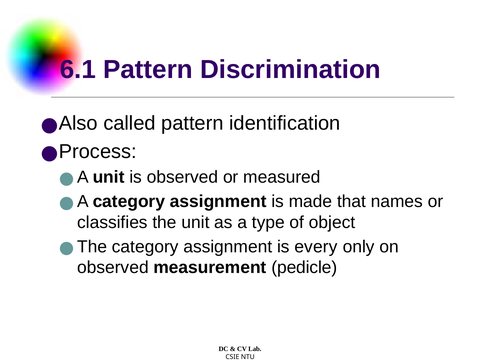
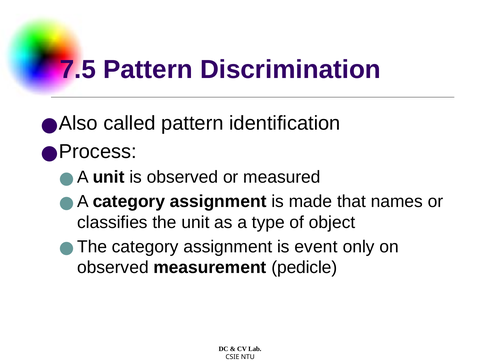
6.1: 6.1 -> 7.5 (78, 69)
every: every -> event (316, 246)
